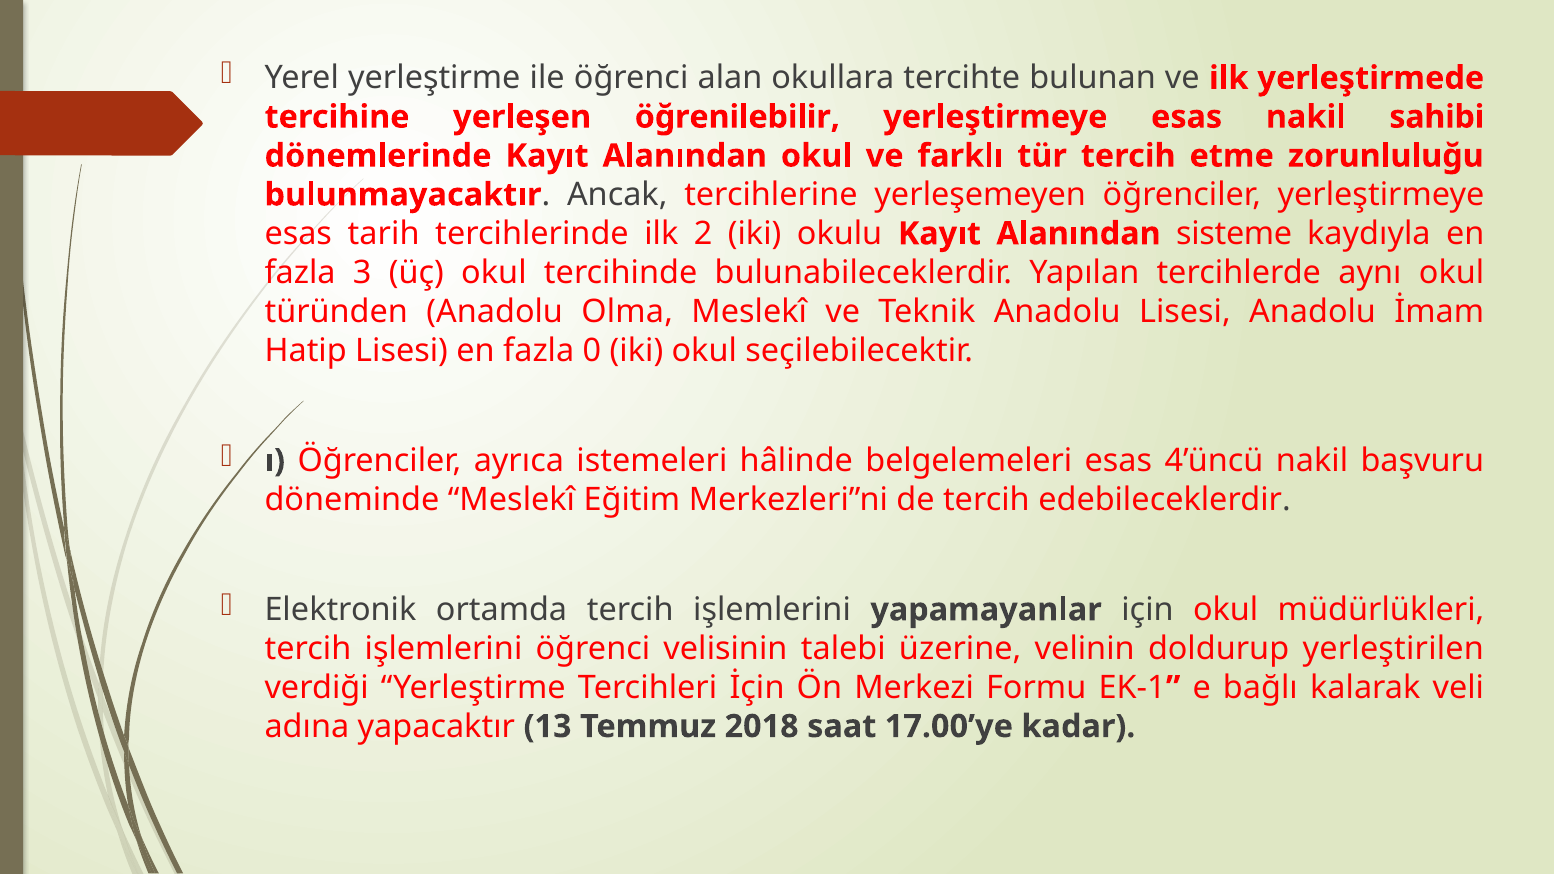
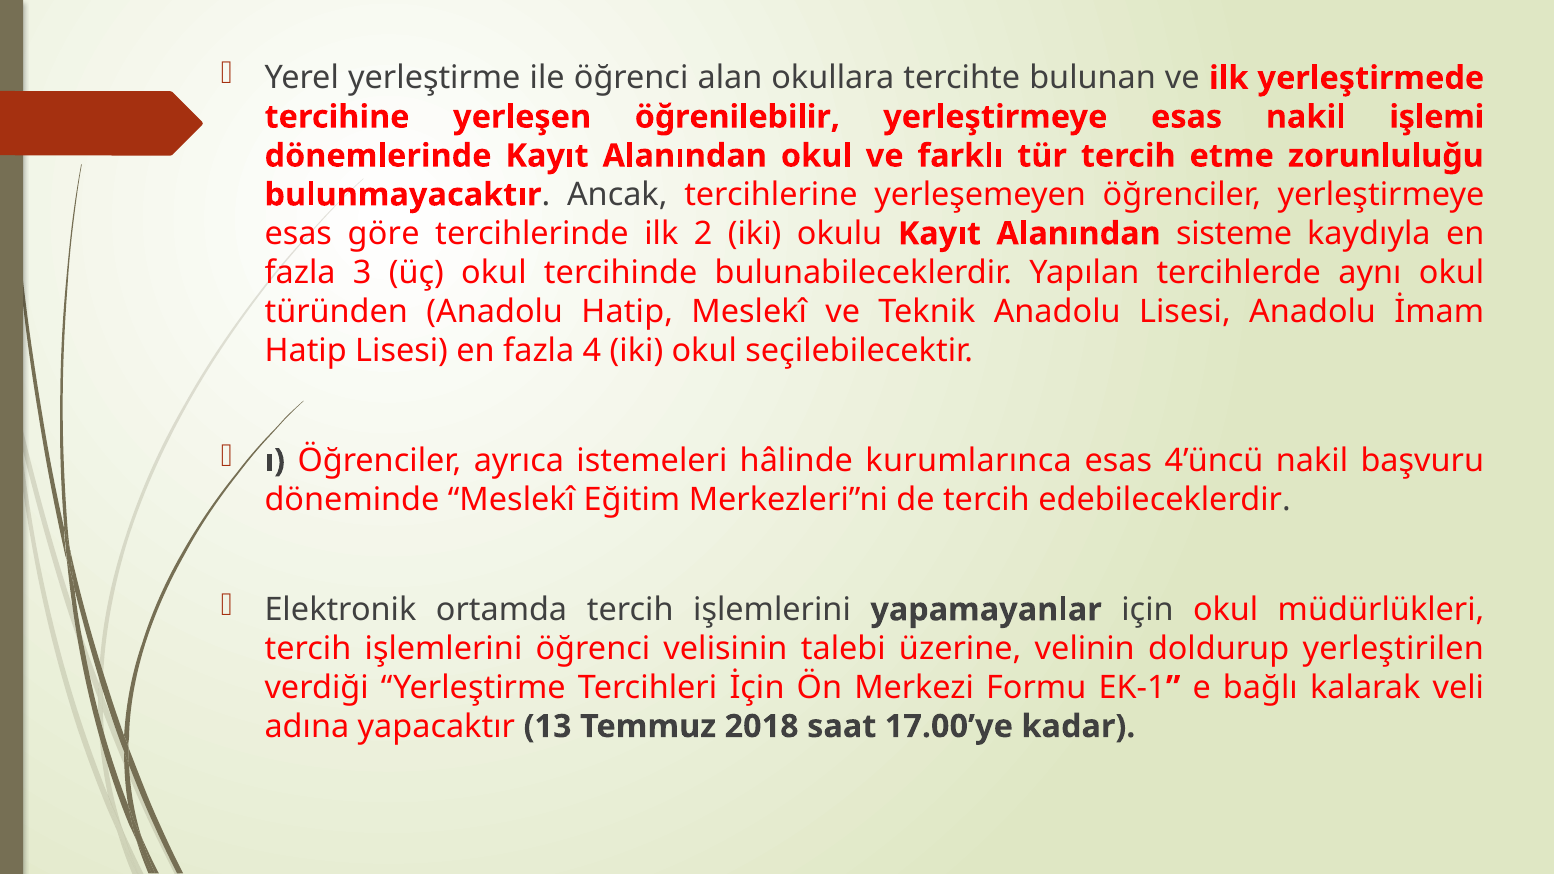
sahibi: sahibi -> işlemi (1437, 117)
tarih: tarih -> göre (384, 234)
Anadolu Olma: Olma -> Hatip (627, 312)
0: 0 -> 4 (592, 350)
belgelemeleri: belgelemeleri -> kurumlarınca (969, 461)
